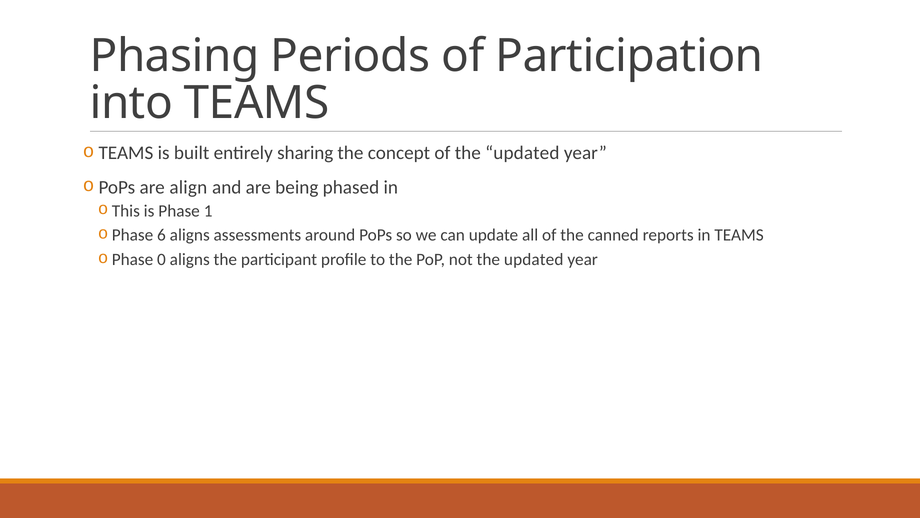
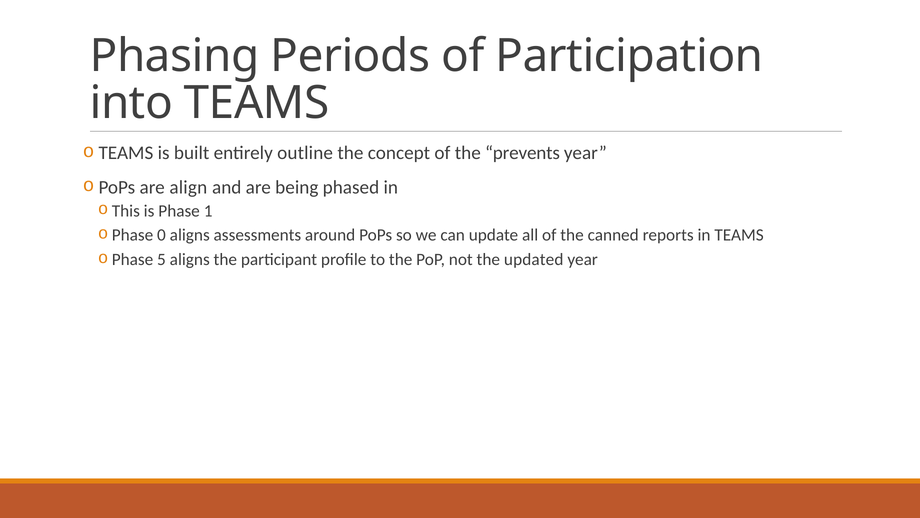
sharing: sharing -> outline (305, 153)
of the updated: updated -> prevents (522, 153)
6: 6 -> 0 (161, 235)
0: 0 -> 5 (161, 259)
